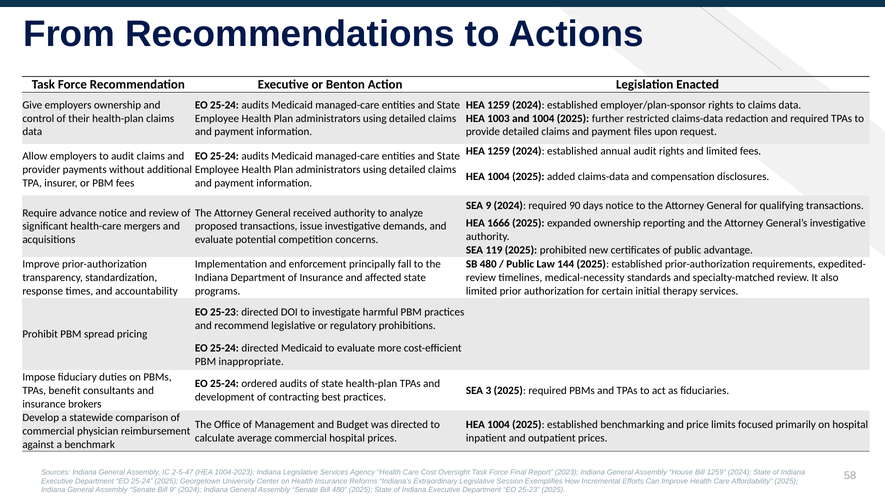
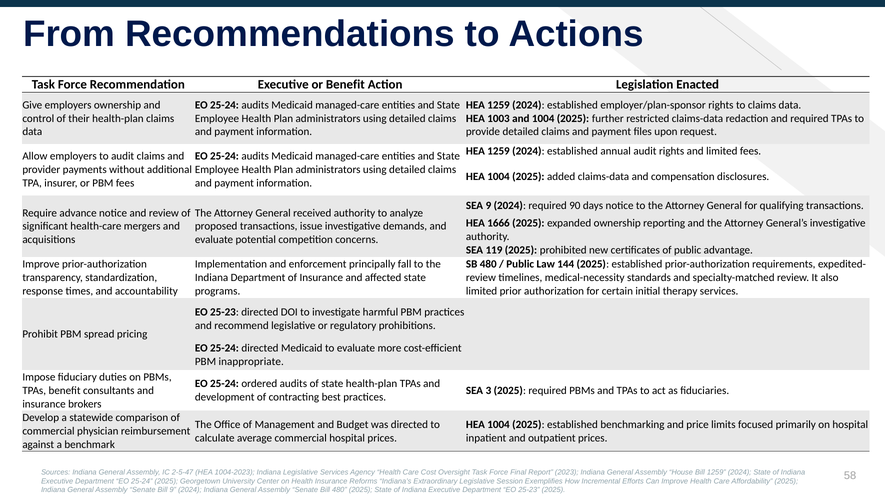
or Benton: Benton -> Benefit (345, 85)
